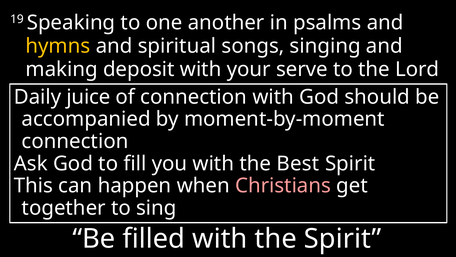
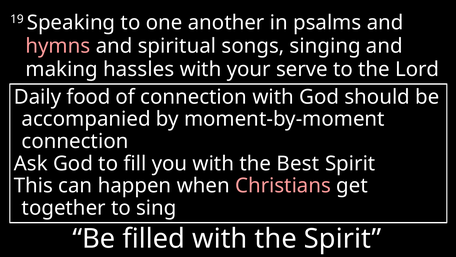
hymns colour: yellow -> pink (58, 46)
deposit: deposit -> hassles (139, 69)
juice: juice -> food (88, 97)
